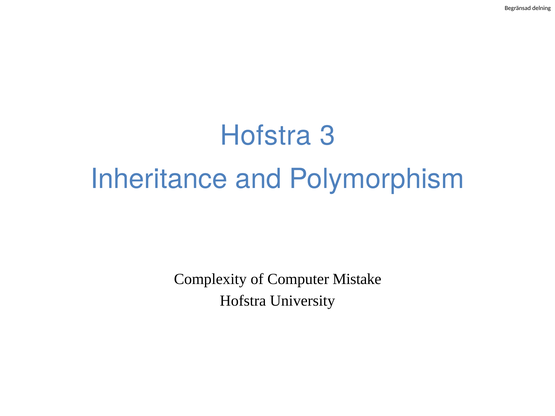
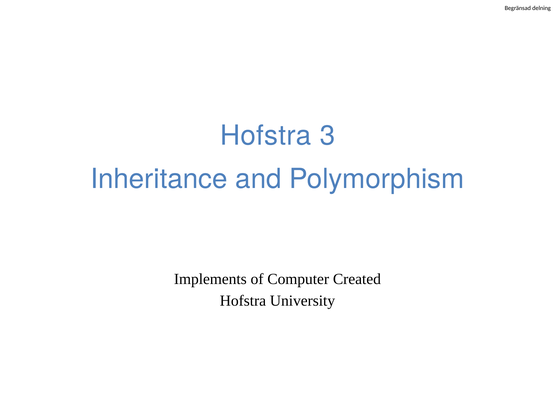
Complexity: Complexity -> Implements (210, 279)
Mistake: Mistake -> Created (357, 279)
